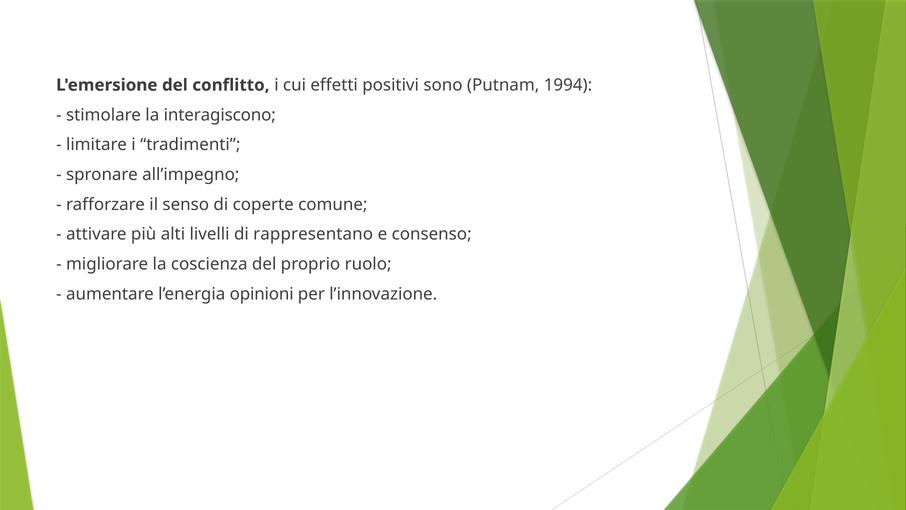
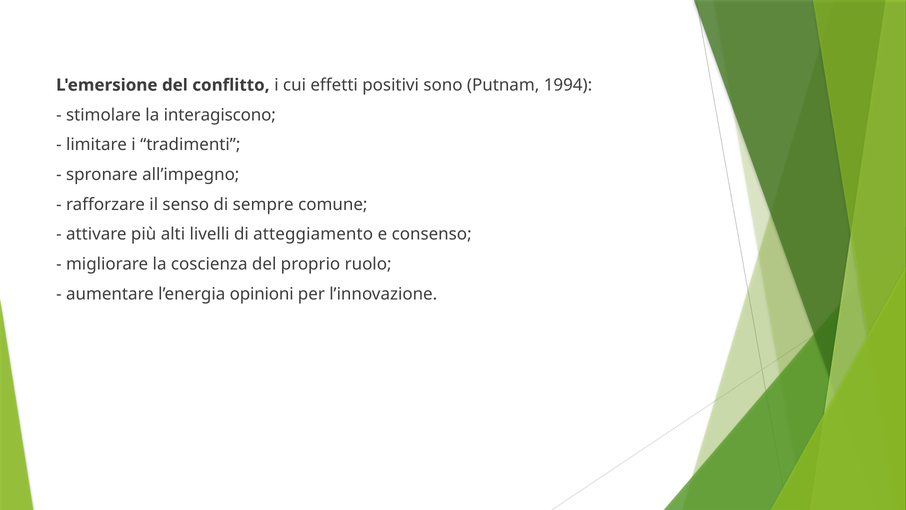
coperte: coperte -> sempre (263, 204)
rappresentano: rappresentano -> atteggiamento (313, 234)
